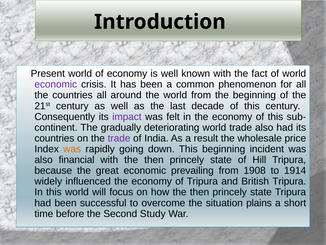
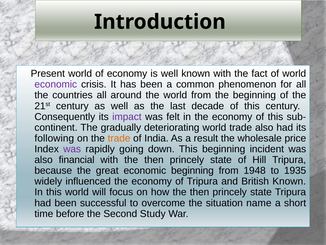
countries: countries -> following (54, 138)
trade colour: purple -> orange (119, 138)
was colour: orange -> purple (72, 149)
economic prevailing: prevailing -> beginning (192, 170)
1908: 1908 -> 1948 (255, 170)
1914: 1914 -> 1935 (295, 170)
British Tripura: Tripura -> Known (289, 181)
plains: plains -> name (259, 203)
